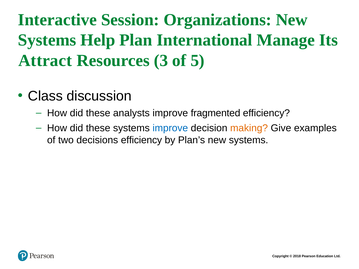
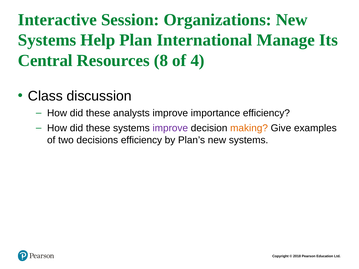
Attract: Attract -> Central (45, 60)
3: 3 -> 8 (161, 60)
5: 5 -> 4 (198, 60)
fragmented: fragmented -> importance (215, 113)
improve colour: blue -> purple (170, 128)
